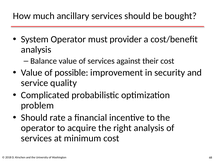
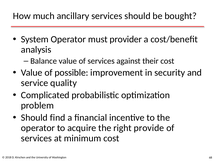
rate: rate -> find (58, 118)
right analysis: analysis -> provide (149, 128)
